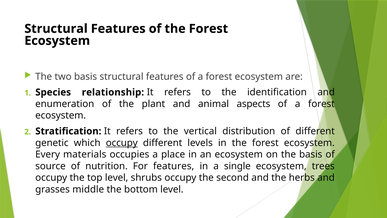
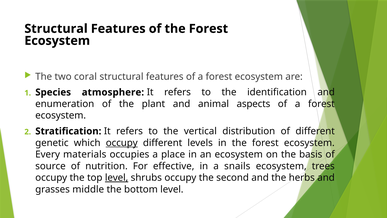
two basis: basis -> coral (85, 77)
relationship: relationship -> atmosphere (113, 92)
For features: features -> effective (174, 166)
single: single -> snails (237, 166)
level underline: none -> present (117, 177)
